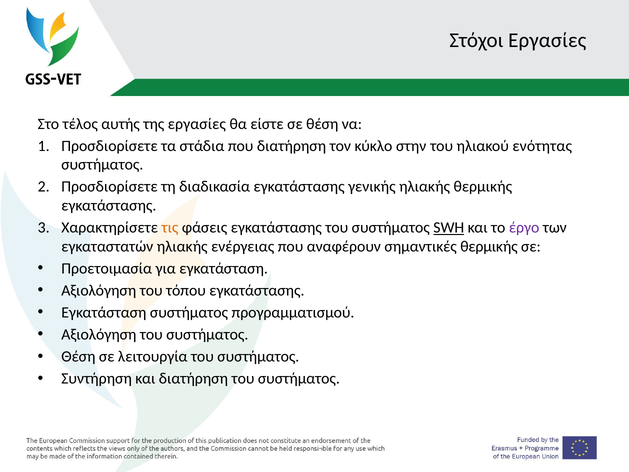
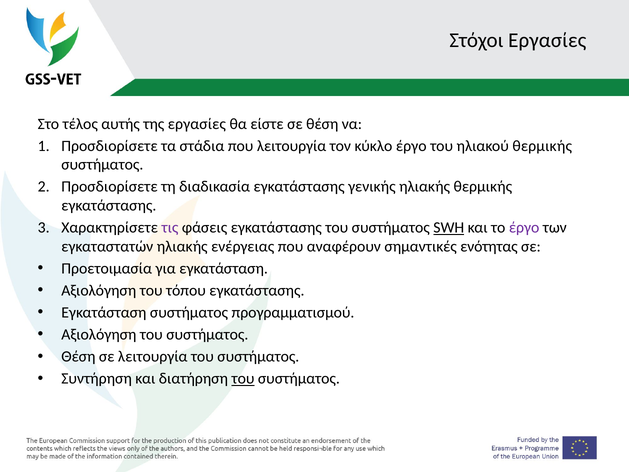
που διατήρηση: διατήρηση -> λειτουργία (292, 146)
κύκλο στην: στην -> έργο (411, 146)
ηλιακού ενότητας: ενότητας -> θερμικής (542, 146)
τις colour: orange -> purple (170, 228)
σημαντικές θερμικής: θερμικής -> ενότητας (489, 246)
του underline: none -> present (243, 379)
